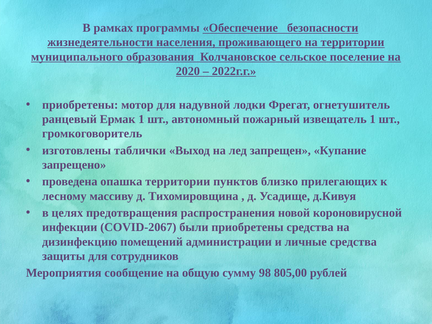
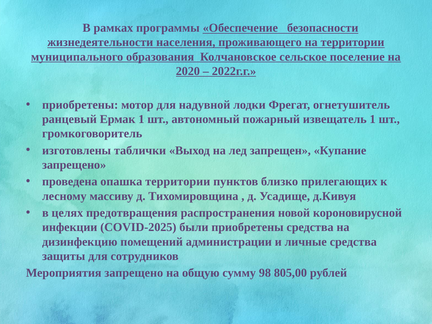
COVID-2067: COVID-2067 -> COVID-2025 (138, 227)
Мероприятия сообщение: сообщение -> запрещено (134, 273)
